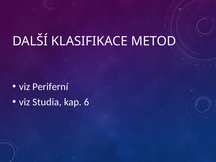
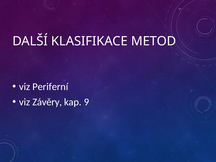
Studia: Studia -> Závěry (47, 102)
6: 6 -> 9 (86, 102)
